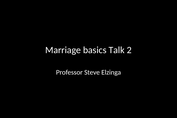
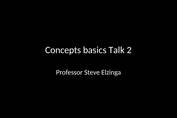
Marriage: Marriage -> Concepts (63, 50)
